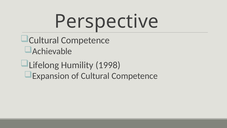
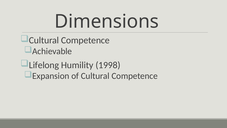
Perspective: Perspective -> Dimensions (107, 21)
